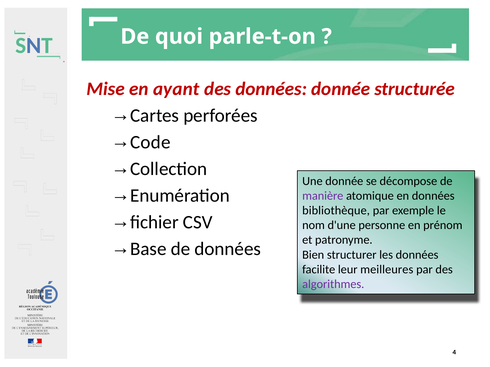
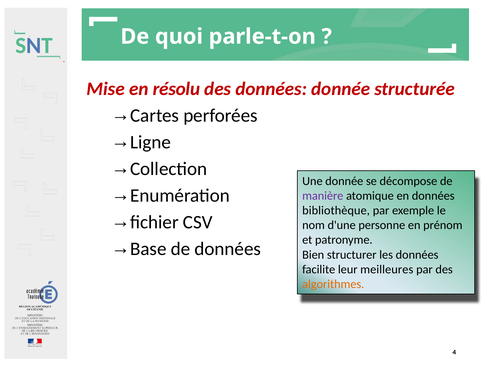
ayant: ayant -> résolu (176, 89)
Code: Code -> Ligne (151, 142)
algorithmes colour: purple -> orange (333, 284)
